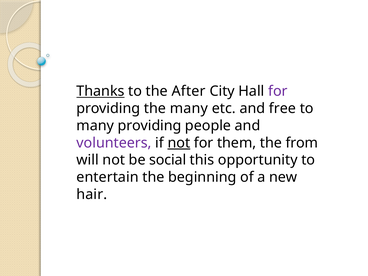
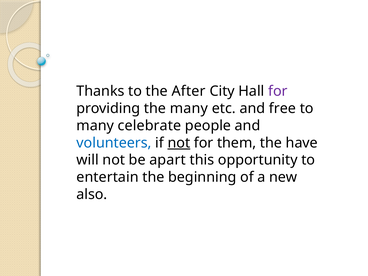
Thanks underline: present -> none (100, 91)
many providing: providing -> celebrate (149, 126)
volunteers colour: purple -> blue (114, 143)
from: from -> have (302, 143)
social: social -> apart (168, 160)
hair: hair -> also (92, 194)
